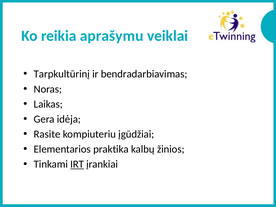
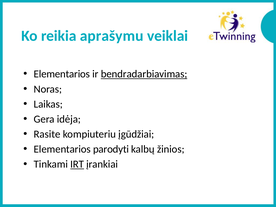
Tarpkultūrinį: Tarpkultūrinį -> Elementarios (62, 74)
bendradarbiavimas underline: none -> present (144, 74)
praktika: praktika -> parodyti (111, 149)
